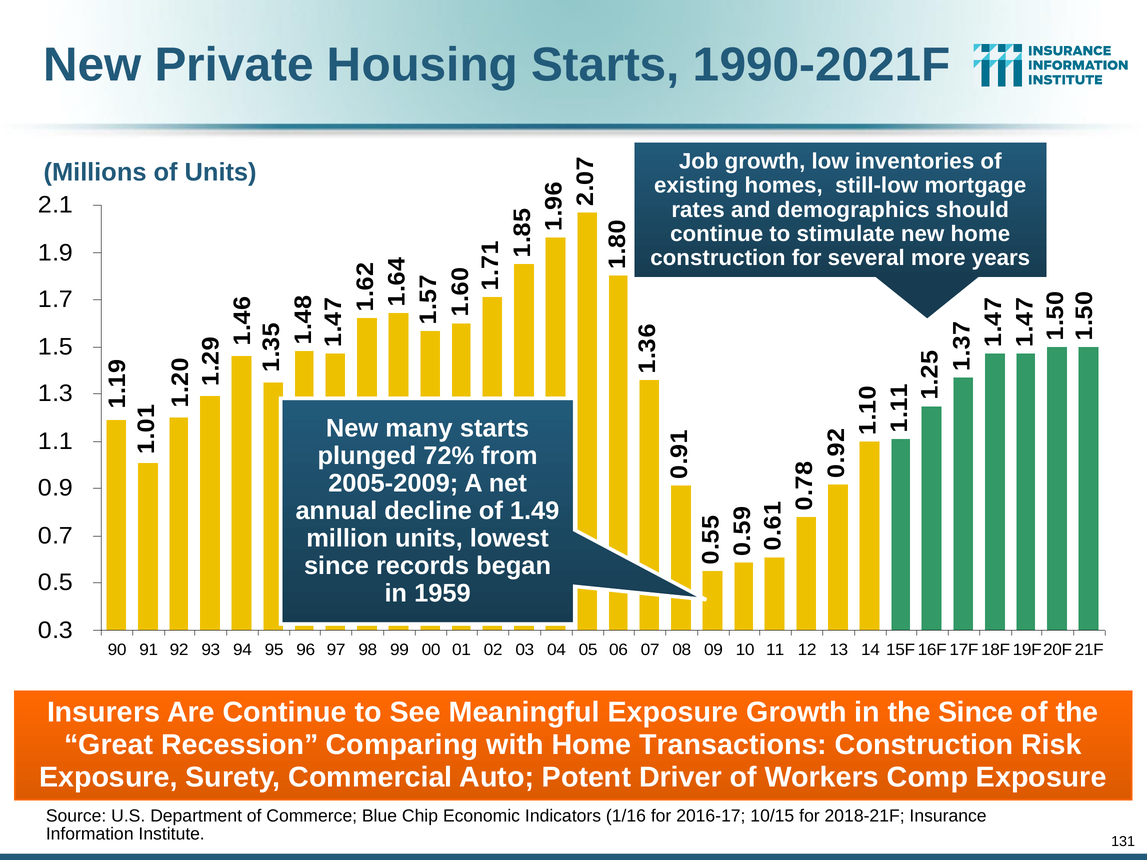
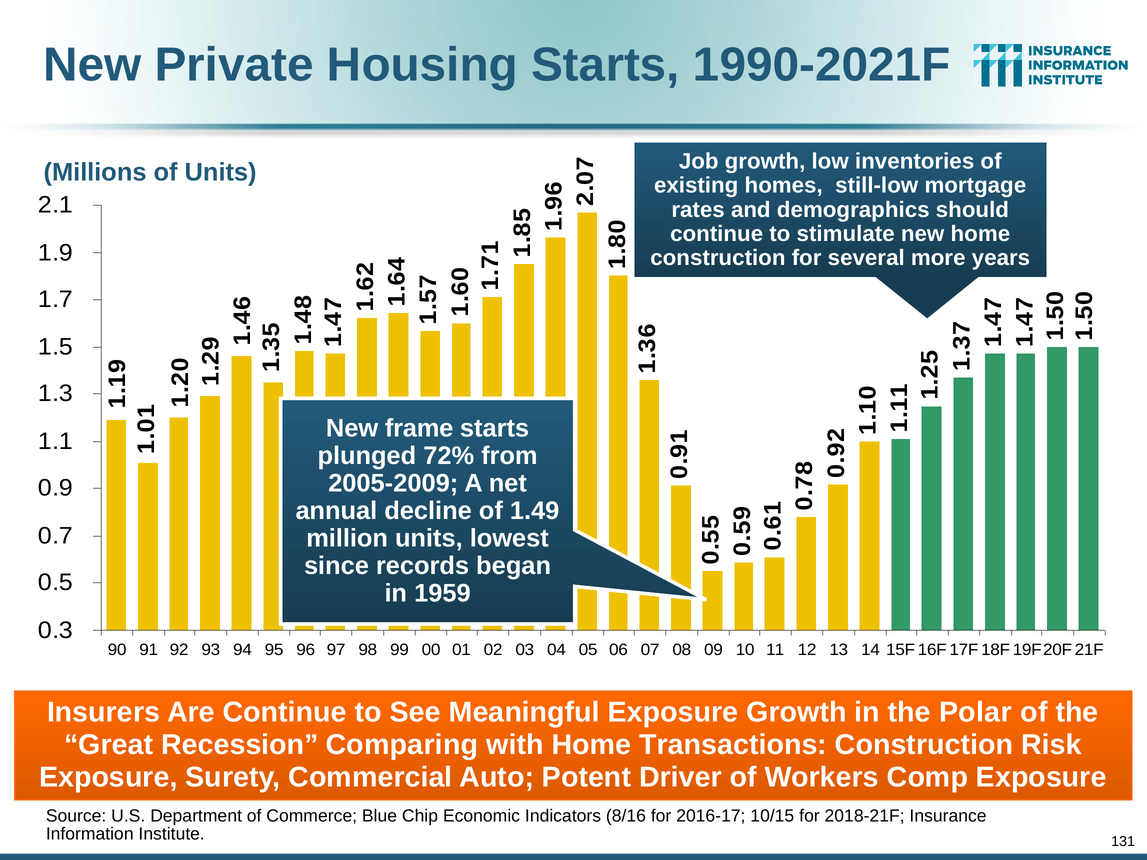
many: many -> frame (419, 429)
the Since: Since -> Polar (975, 712)
1/16: 1/16 -> 8/16 (626, 816)
